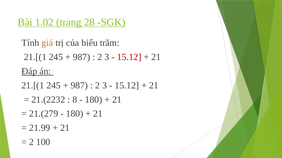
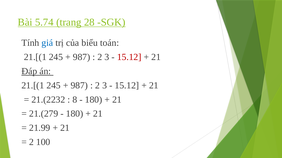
1.02: 1.02 -> 5.74 (44, 22)
giá colour: orange -> blue (47, 43)
trăm: trăm -> toán (110, 43)
